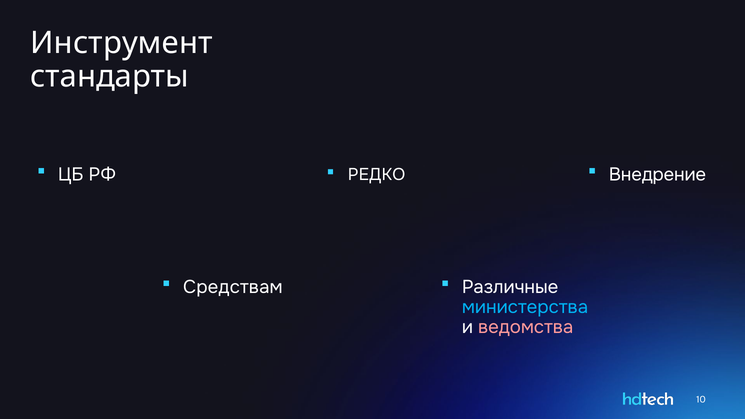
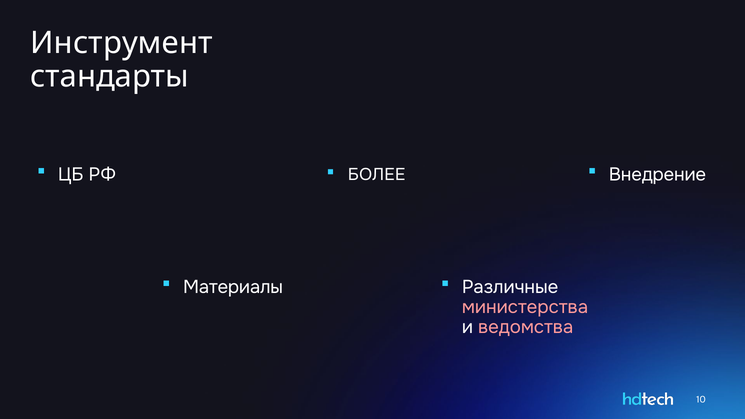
РЕДКО: РЕДКО -> БОЛЕЕ (377, 175)
Средствам: Средствам -> Материалы (233, 287)
министерства colour: light blue -> pink (525, 307)
